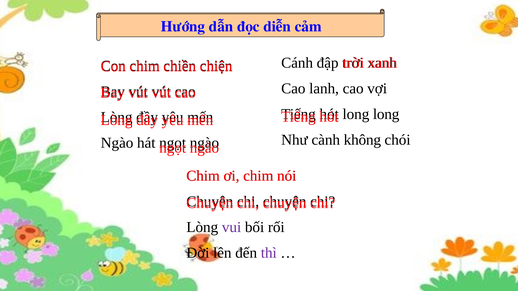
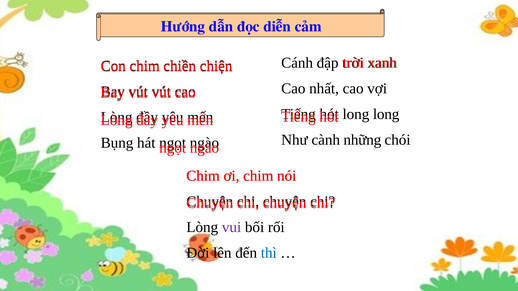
lanh: lanh -> nhất (324, 89)
không: không -> những (362, 140)
Ngào: Ngào -> Bụng (117, 143)
thì colour: purple -> blue (269, 253)
